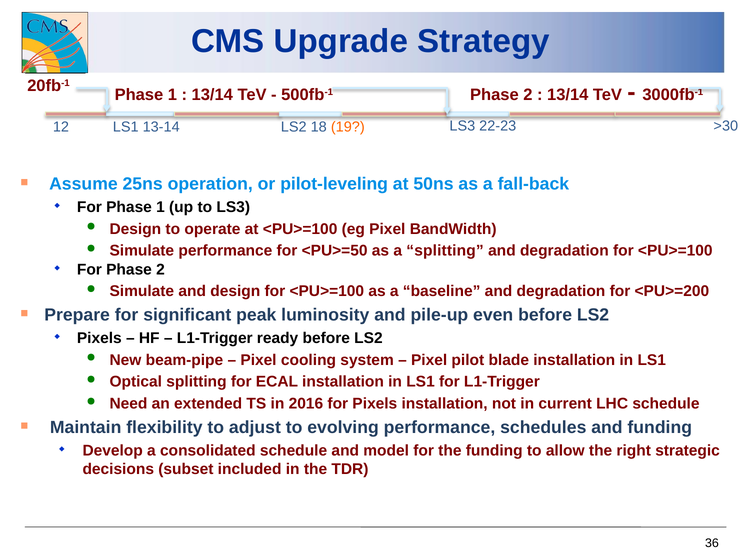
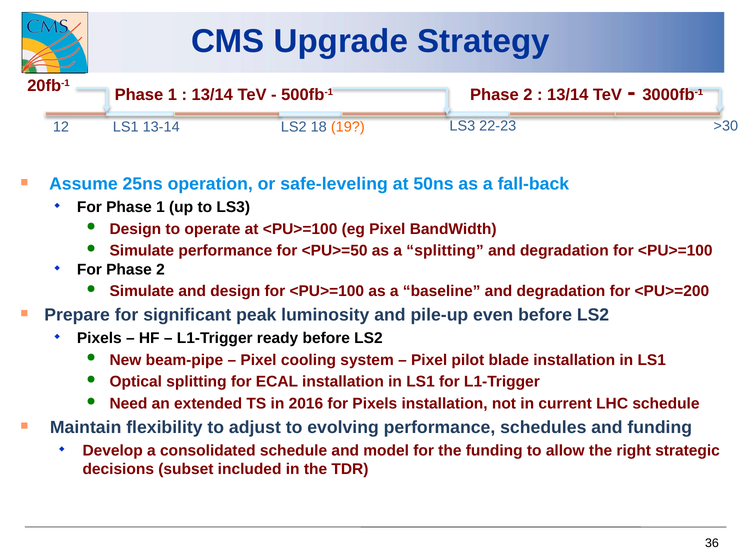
pilot-leveling: pilot-leveling -> safe-leveling (334, 184)
